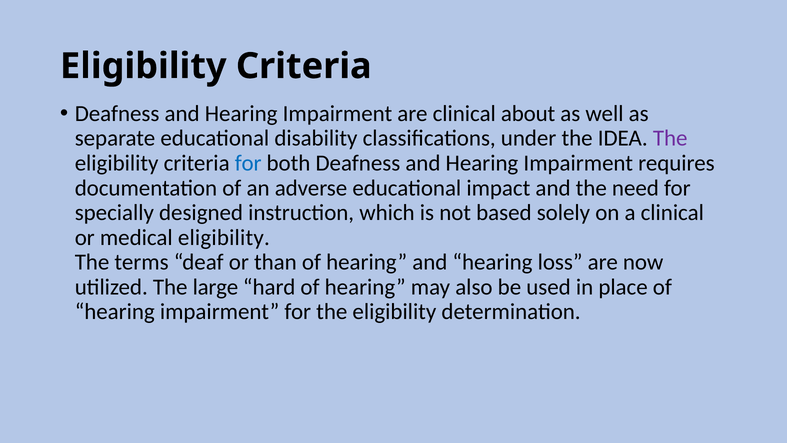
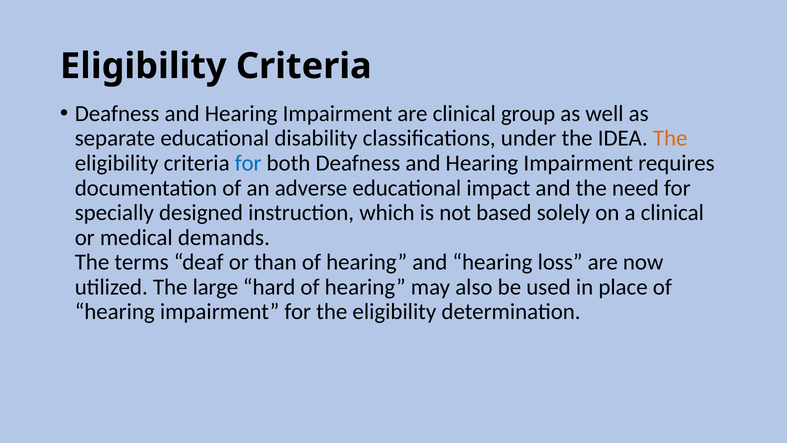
about: about -> group (528, 114)
The colour: purple -> orange (670, 138)
medical eligibility: eligibility -> demands (224, 237)
